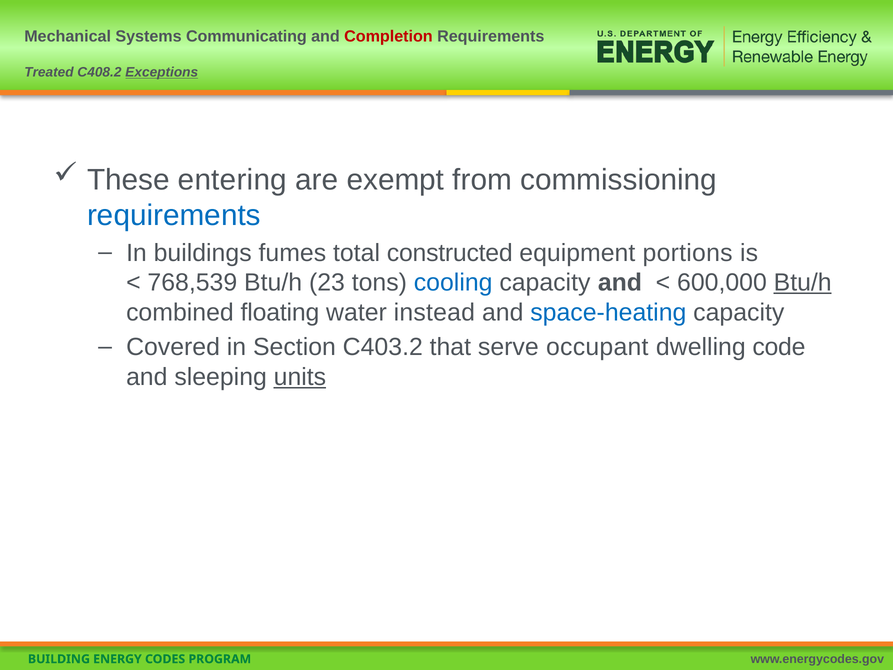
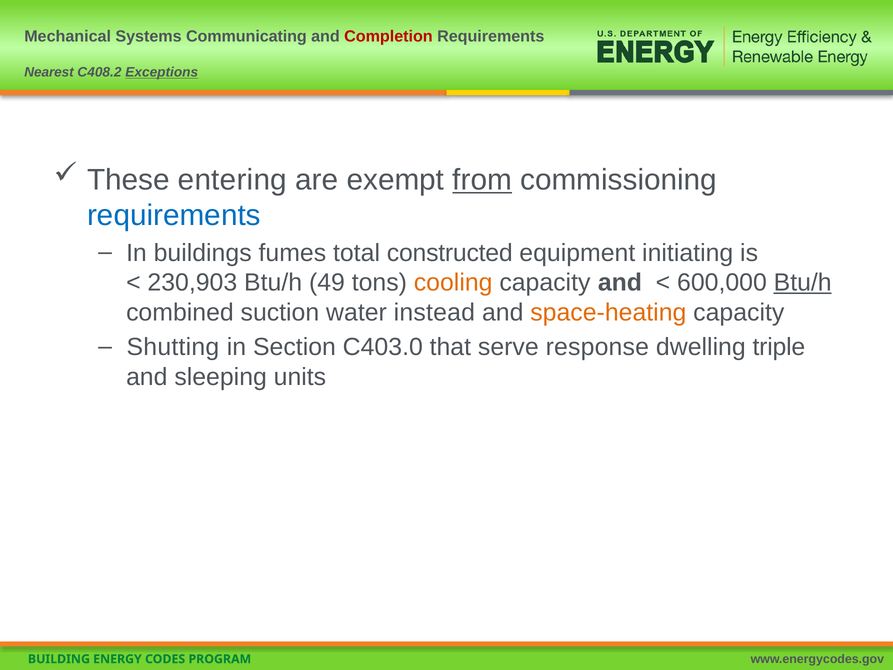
Treated: Treated -> Nearest (49, 72)
from underline: none -> present (482, 180)
portions: portions -> initiating (688, 253)
768,539: 768,539 -> 230,903 (192, 283)
23: 23 -> 49 (327, 283)
cooling colour: blue -> orange (453, 283)
floating: floating -> suction (280, 312)
space-heating colour: blue -> orange (608, 312)
Covered: Covered -> Shutting (173, 347)
C403.2: C403.2 -> C403.0 (383, 347)
occupant: occupant -> response (597, 347)
code: code -> triple (779, 347)
units underline: present -> none (300, 377)
